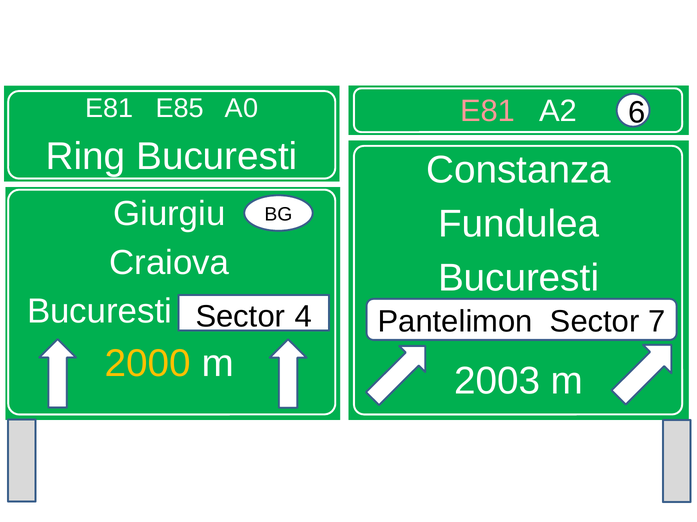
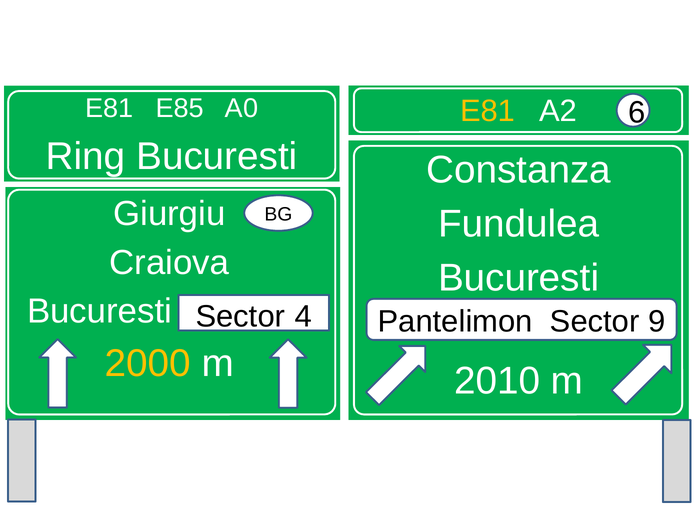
E81 colour: pink -> yellow (488, 111)
7: 7 -> 9 (657, 322)
2003: 2003 -> 2010 (497, 381)
